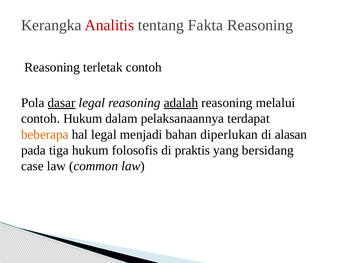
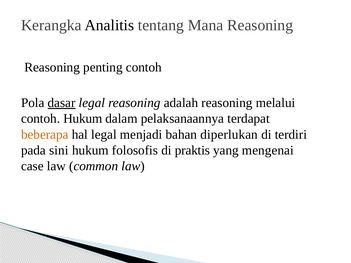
Analitis colour: red -> black (109, 25)
Fakta: Fakta -> Mana (206, 25)
terletak: terletak -> penting (103, 67)
adalah underline: present -> none (181, 103)
alasan: alasan -> terdiri (291, 135)
tiga: tiga -> sini (59, 150)
bersidang: bersidang -> mengenai (268, 150)
